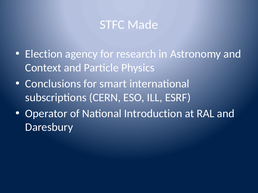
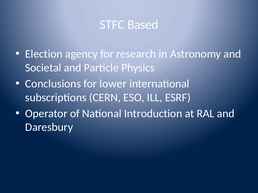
Made: Made -> Based (143, 25)
Context: Context -> Societal (43, 68)
smart: smart -> lower (113, 84)
